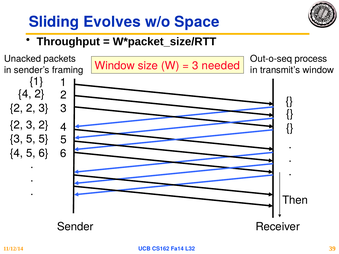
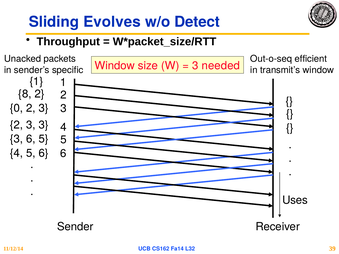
Space: Space -> Detect (197, 22)
process: process -> efficient (311, 59)
framing: framing -> specific (68, 70)
4: 4 -> 8 (25, 94)
2: 2 -> 0 (16, 108)
2: 2 -> 3 (44, 125)
3 5: 5 -> 6 (31, 139)
Then: Then -> Uses (295, 200)
